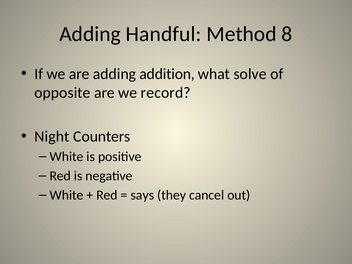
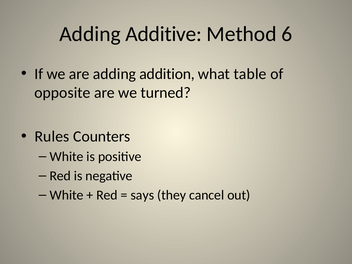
Handful: Handful -> Additive (164, 34)
8: 8 -> 6 (287, 34)
solve: solve -> table (250, 74)
record: record -> turned (166, 93)
Night: Night -> Rules (52, 136)
